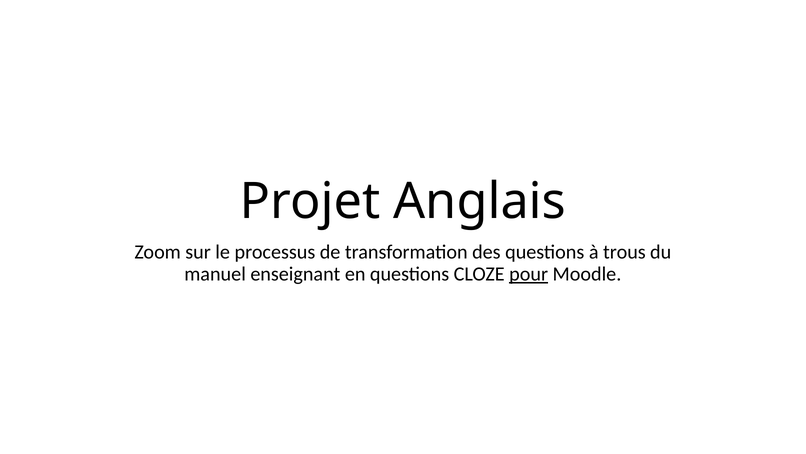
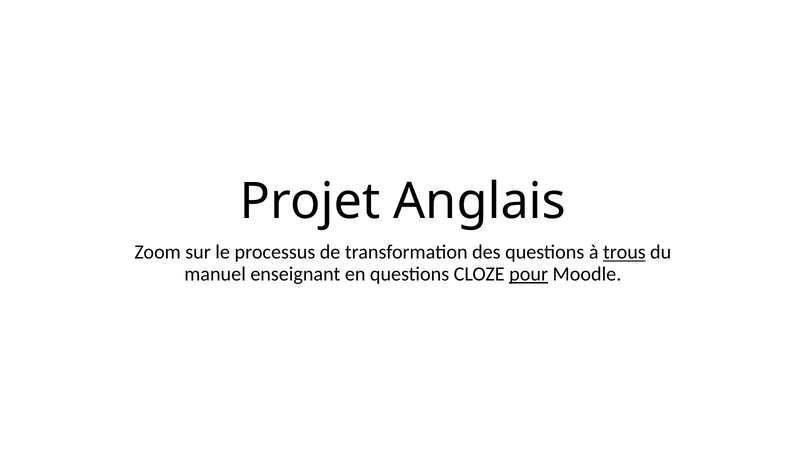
trous underline: none -> present (624, 252)
